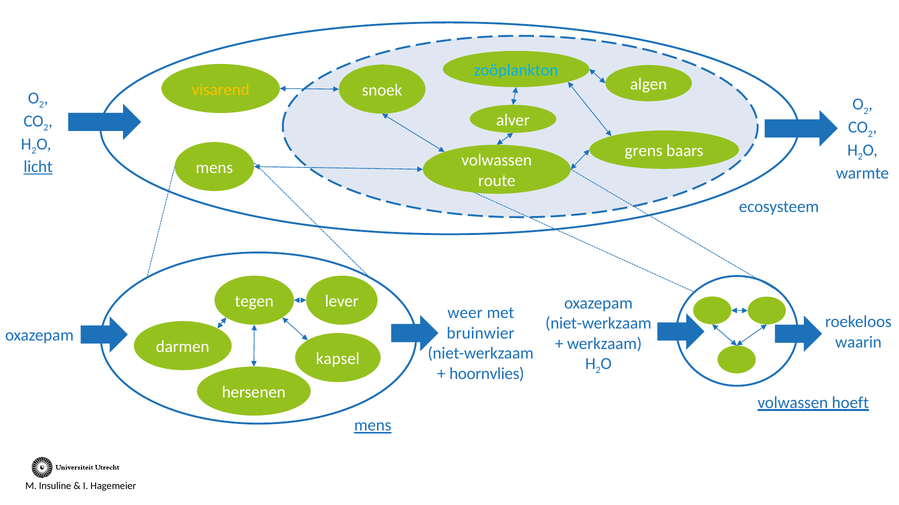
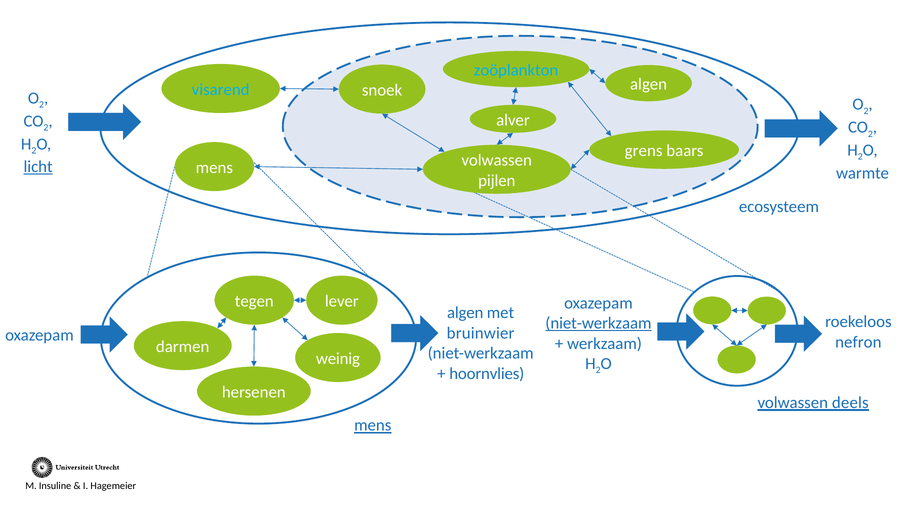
visarend colour: yellow -> light blue (221, 90)
route: route -> pijlen (497, 181)
weer: weer -> algen (465, 313)
niet-werkzaam underline: none -> present (598, 324)
waarin: waarin -> nefron (858, 342)
kapsel: kapsel -> weinig (338, 359)
hoeft: hoeft -> deels (850, 403)
